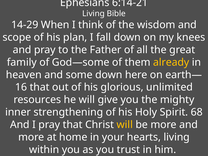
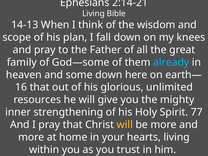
6:14-21: 6:14-21 -> 2:14-21 (130, 3)
14-29: 14-29 -> 14-13 (25, 25)
already colour: yellow -> light blue (171, 62)
68: 68 -> 77 (197, 112)
